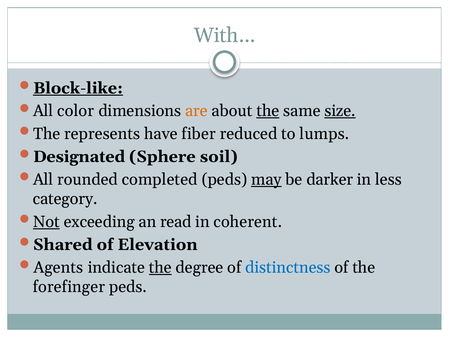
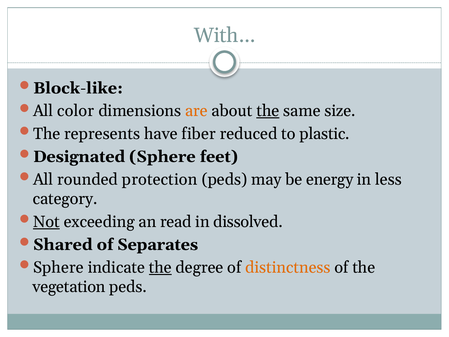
Block-like underline: present -> none (78, 88)
size underline: present -> none (340, 111)
lumps: lumps -> plastic (325, 134)
soil: soil -> feet (219, 157)
completed: completed -> protection (160, 179)
may underline: present -> none (266, 179)
darker: darker -> energy (330, 179)
coherent: coherent -> dissolved (248, 222)
Elevation: Elevation -> Separates (158, 244)
Agents: Agents -> Sphere (58, 267)
distinctness colour: blue -> orange (288, 267)
forefinger: forefinger -> vegetation (69, 287)
